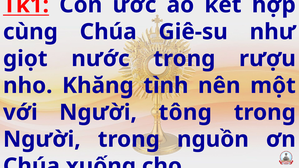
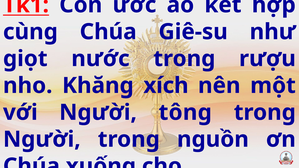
tình: tình -> xích (166, 86)
